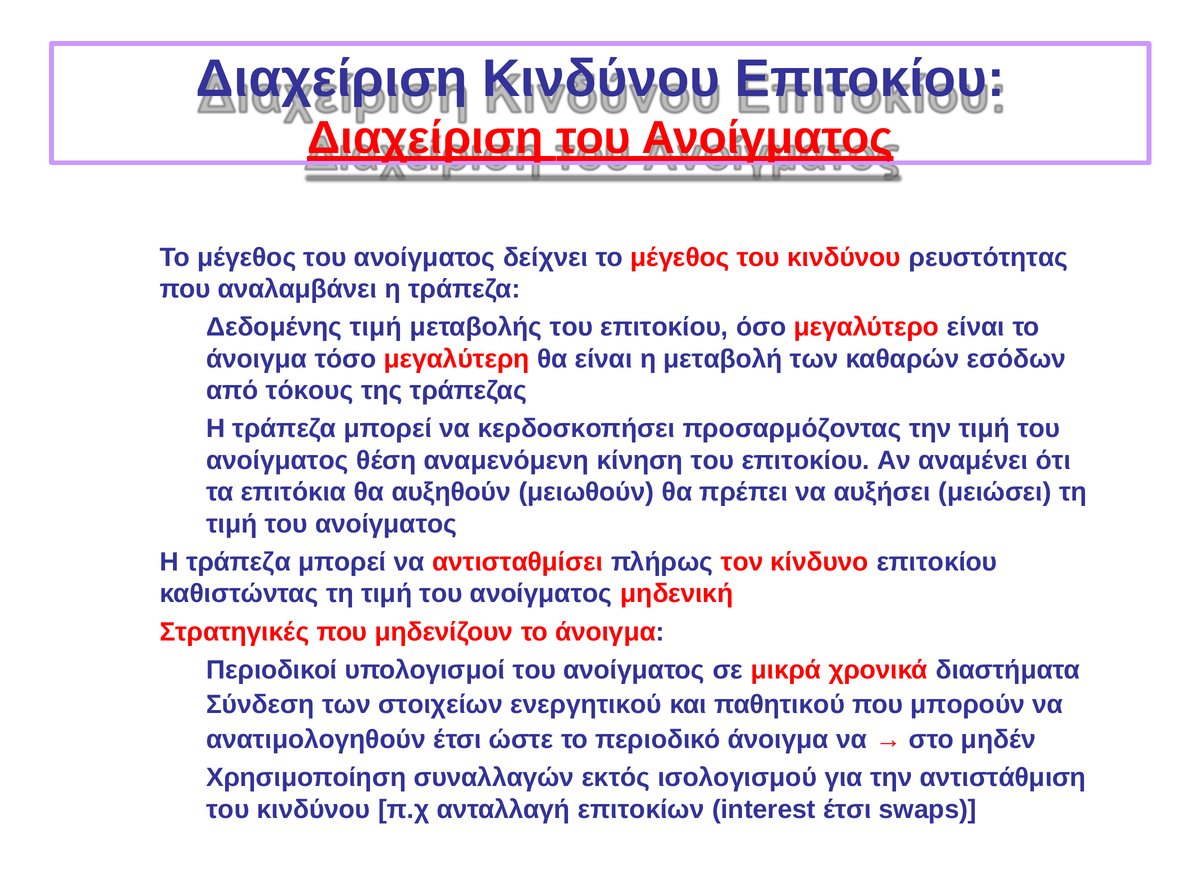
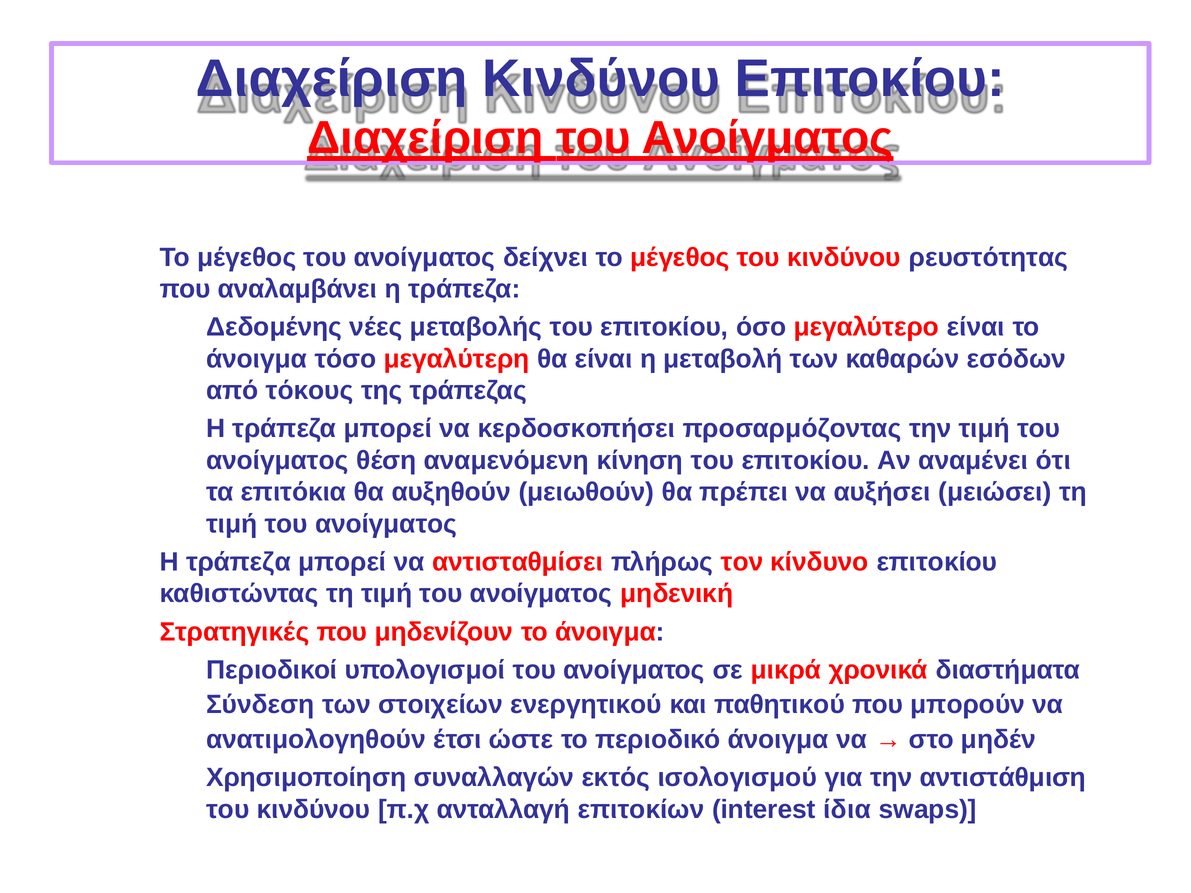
Δεδομένης τιμή: τιμή -> νέες (376, 327)
interest έτσι: έτσι -> ίδια (847, 810)
